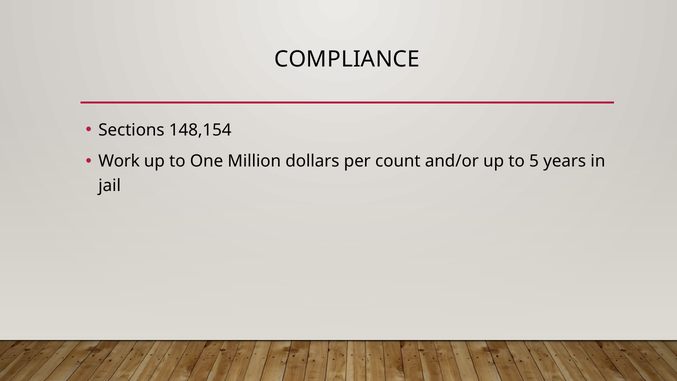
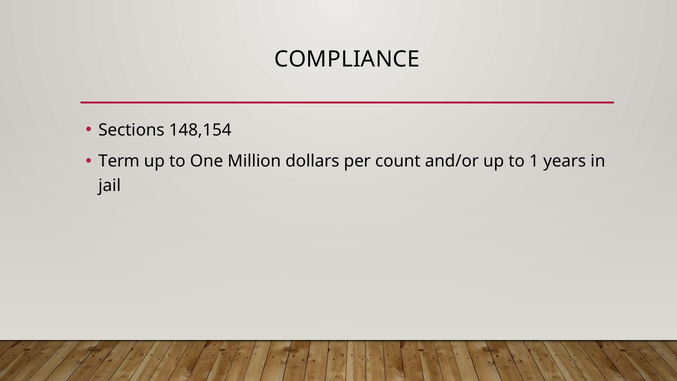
Work: Work -> Term (119, 161)
5: 5 -> 1 (534, 161)
